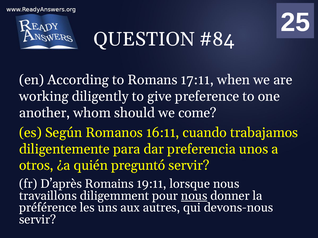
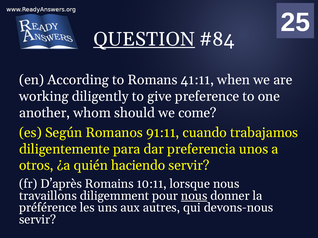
QUESTION underline: none -> present (144, 39)
17:11: 17:11 -> 41:11 (197, 80)
16:11: 16:11 -> 91:11 (163, 133)
preguntó: preguntó -> haciendo (138, 166)
19:11: 19:11 -> 10:11 (152, 184)
